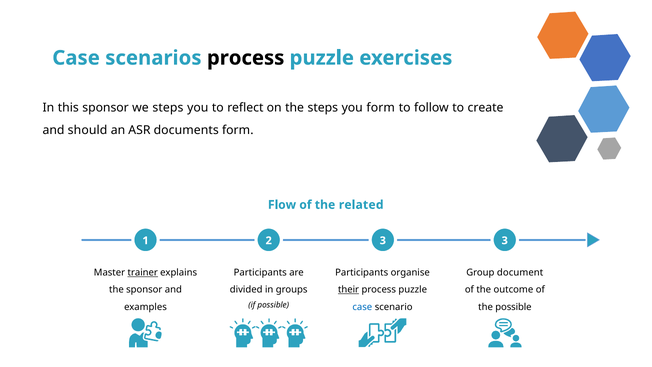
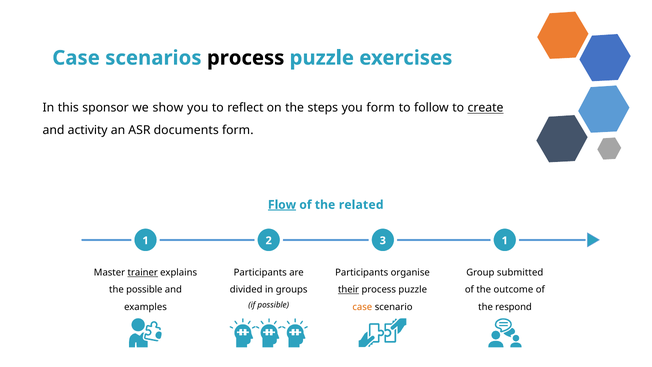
we steps: steps -> show (168, 108)
create underline: none -> present (486, 108)
should: should -> activity (88, 130)
Flow underline: none -> present (282, 205)
2 3: 3 -> 1 (505, 240)
document: document -> submitted (520, 272)
the sponsor: sponsor -> possible (144, 290)
case colour: blue -> orange (362, 307)
the possible: possible -> respond (513, 307)
